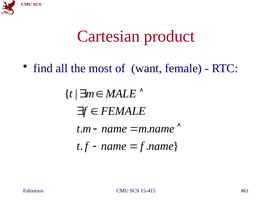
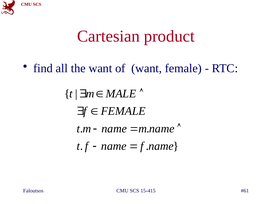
the most: most -> want (100, 68)
